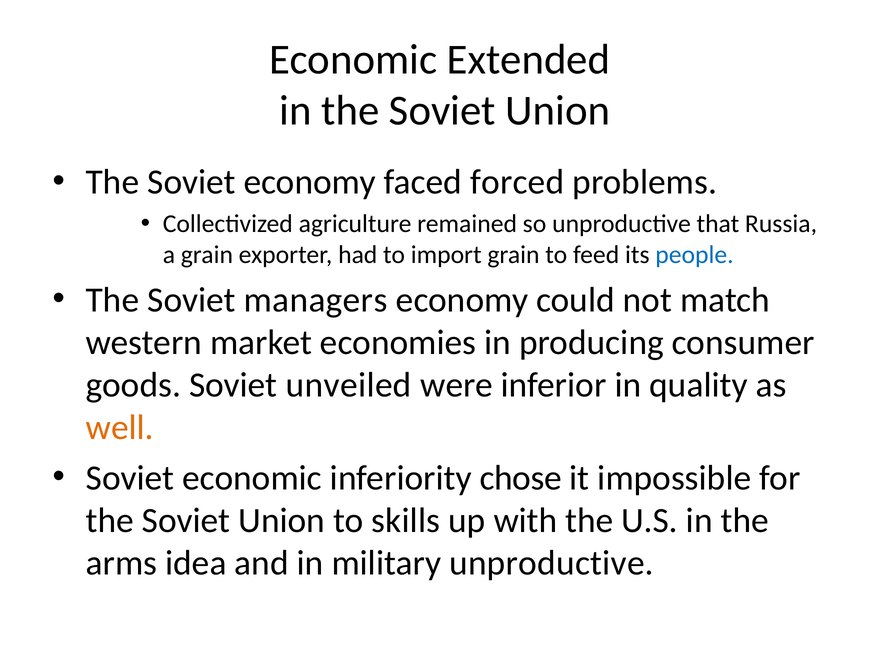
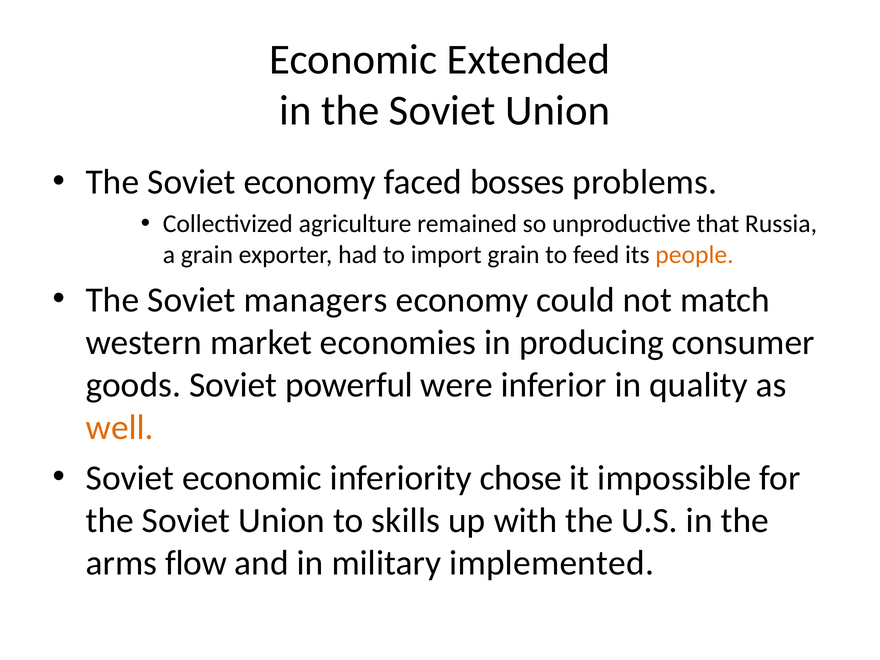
forced: forced -> bosses (517, 182)
people colour: blue -> orange (695, 255)
unveiled: unveiled -> powerful (349, 385)
idea: idea -> flow (196, 563)
military unproductive: unproductive -> implemented (552, 563)
